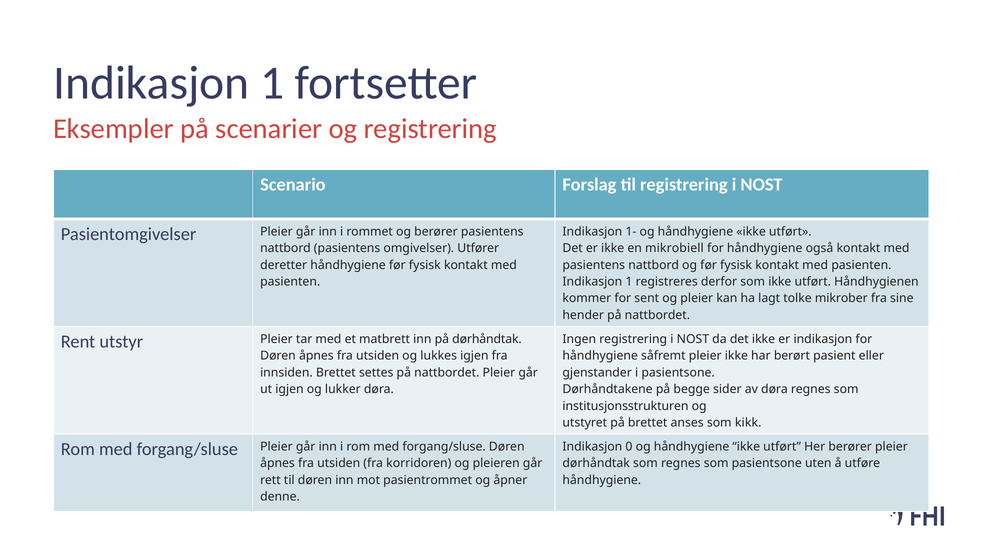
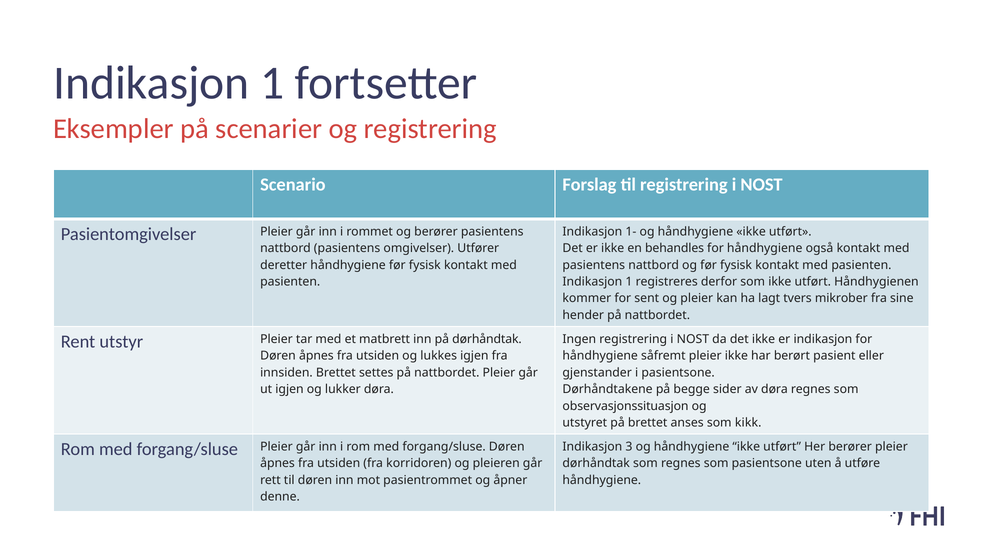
mikrobiell: mikrobiell -> behandles (675, 249)
tolke: tolke -> tvers (798, 299)
institusjonsstrukturen: institusjonsstrukturen -> observasjonssituasjon (626, 406)
0: 0 -> 3 (629, 447)
